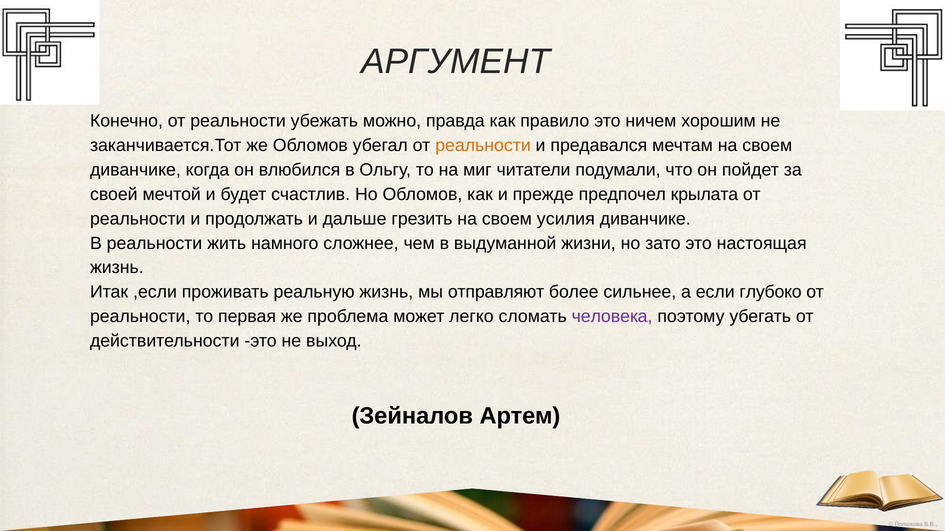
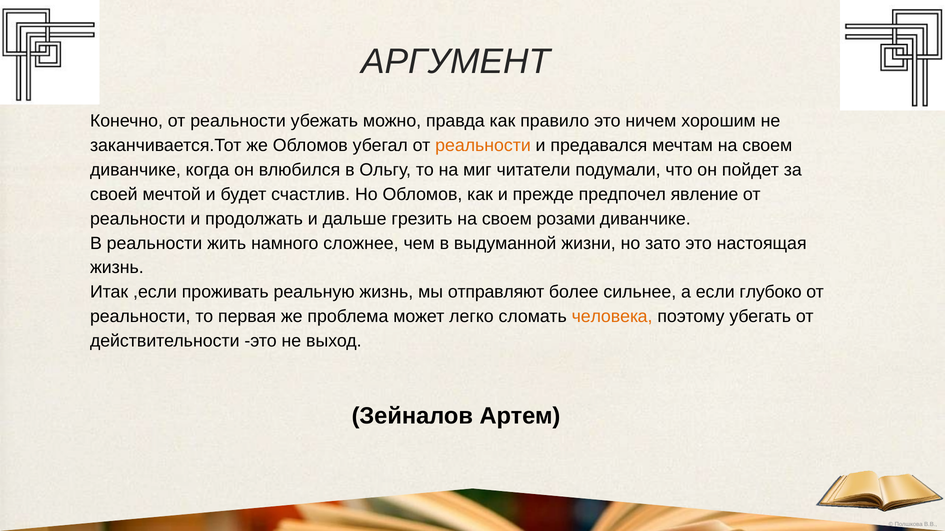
крылата: крылата -> явление (704, 195)
усилия: усилия -> розами (566, 219)
человека colour: purple -> orange (612, 317)
